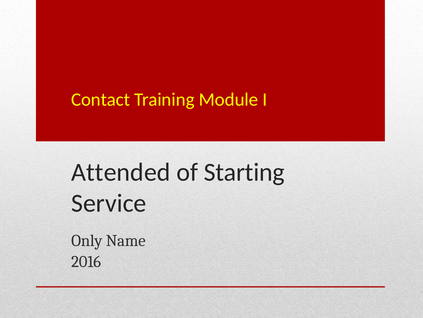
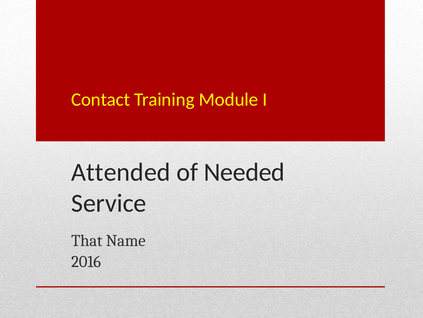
Starting: Starting -> Needed (244, 172)
Only: Only -> That (87, 240)
